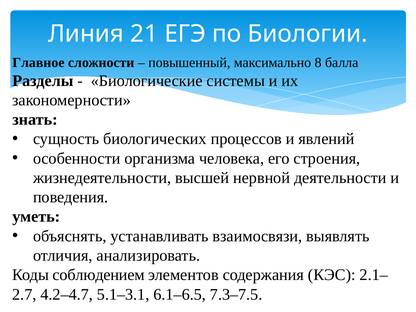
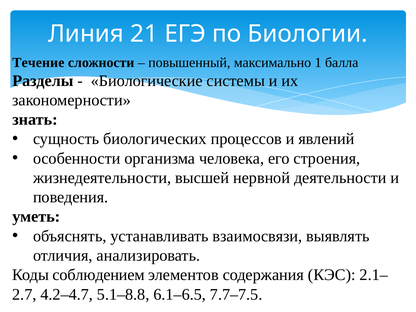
Главное: Главное -> Течение (38, 62)
8: 8 -> 1 (318, 62)
5.1–3.1: 5.1–3.1 -> 5.1–8.8 (123, 294)
7.3–7.5: 7.3–7.5 -> 7.7–7.5 (236, 294)
